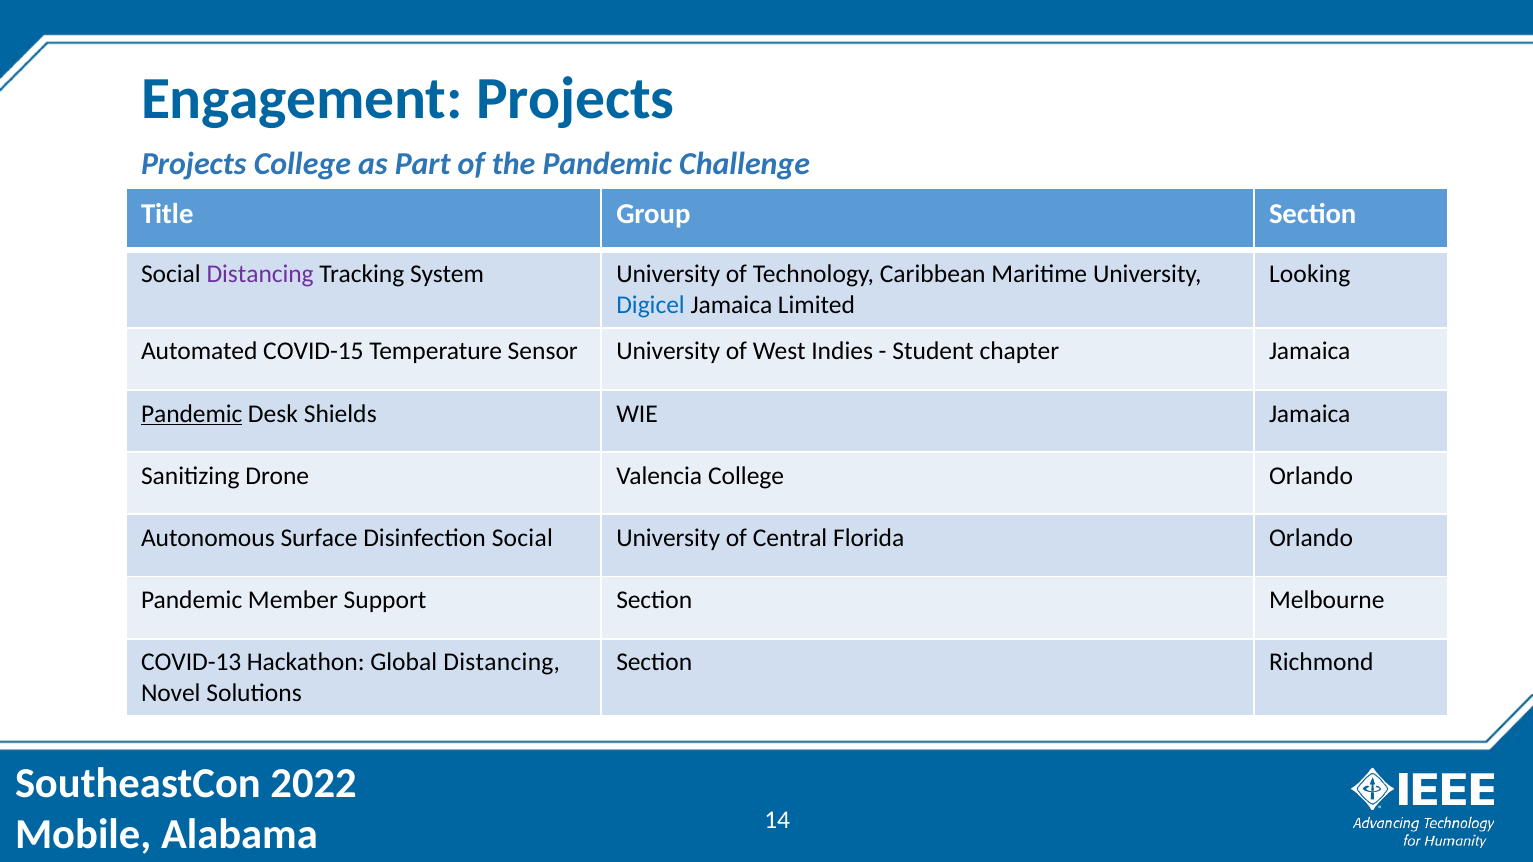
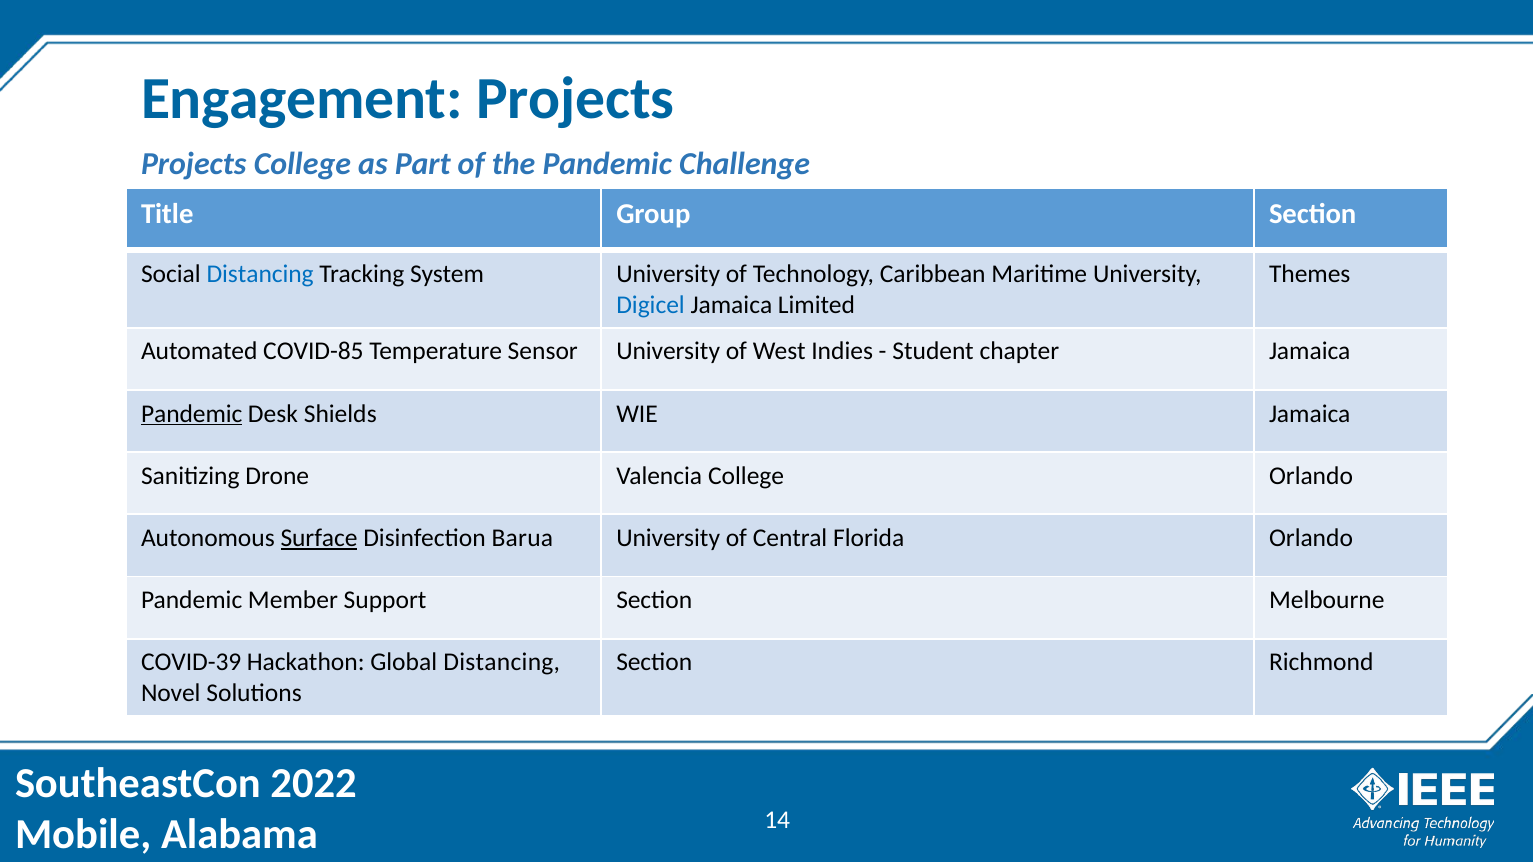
Distancing colour: purple -> blue (260, 274)
Looking: Looking -> Themes (1310, 274)
COVID-15: COVID-15 -> COVID-85 (313, 352)
Surface underline: none -> present (319, 538)
Disinfection Social: Social -> Barua (522, 538)
COVID-13: COVID-13 -> COVID-39 (191, 662)
